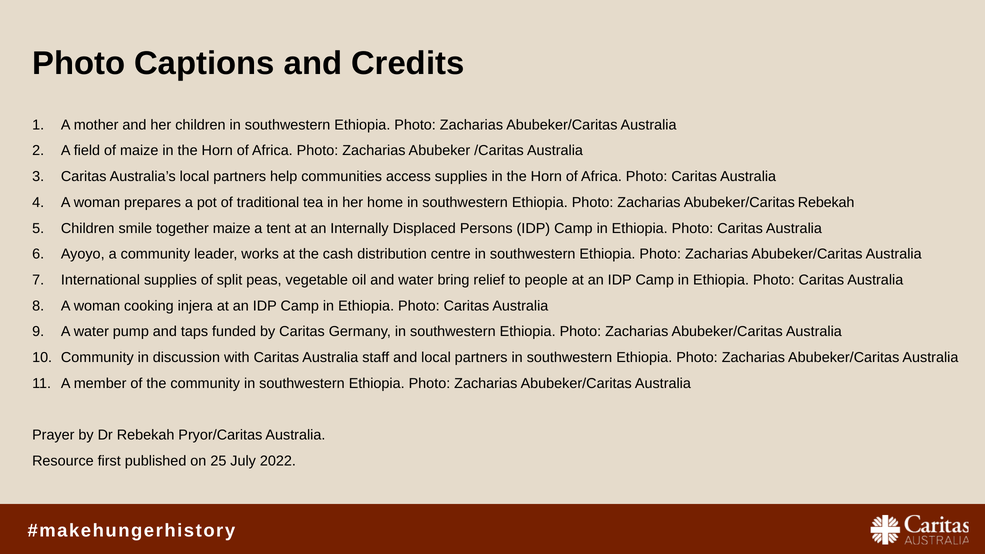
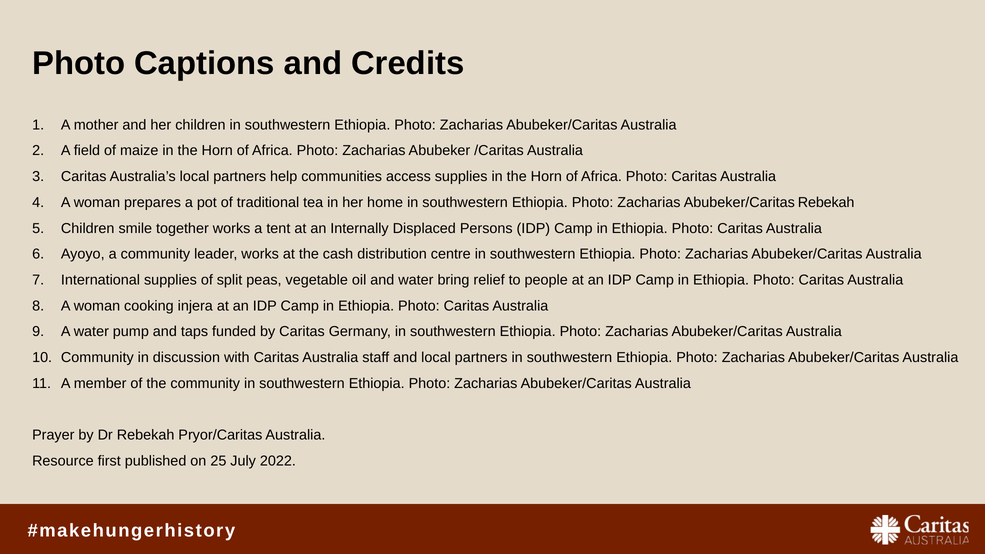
together maize: maize -> works (232, 228)
